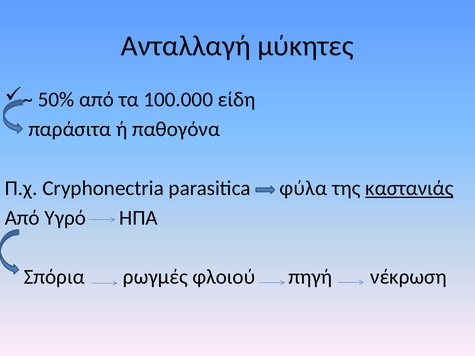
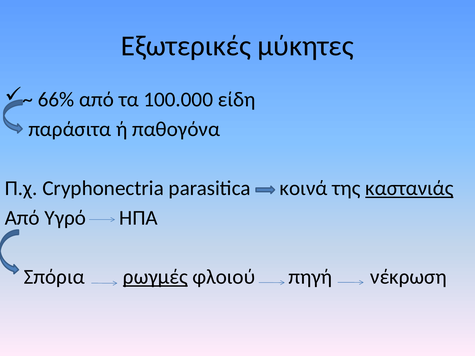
Ανταλλαγή: Ανταλλαγή -> Εξωτερικές (186, 46)
50%: 50% -> 66% (56, 100)
φύλα: φύλα -> κοινά (303, 188)
ρωγμές underline: none -> present (155, 277)
